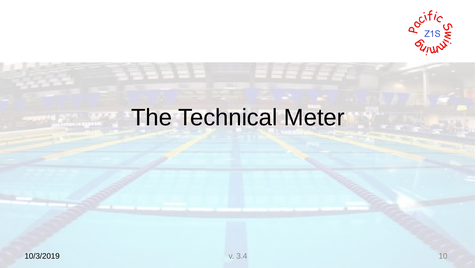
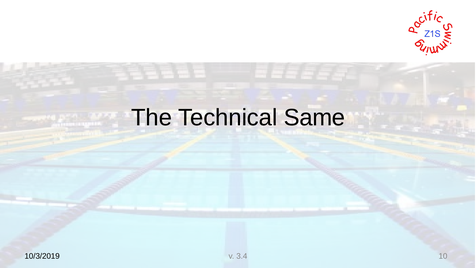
Meter: Meter -> Same (314, 117)
